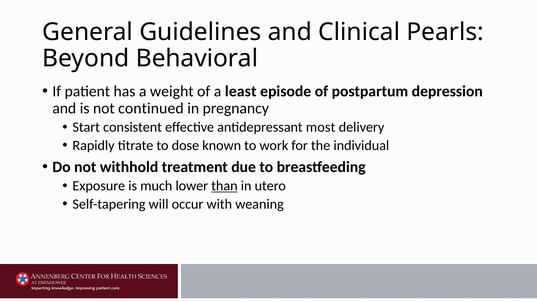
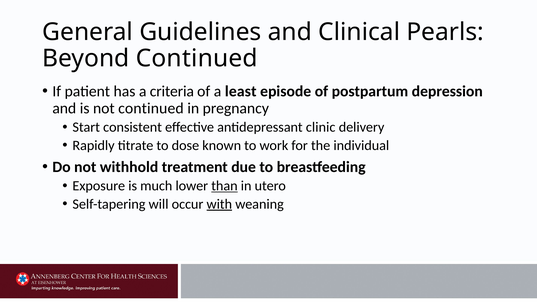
Beyond Behavioral: Behavioral -> Continued (197, 58)
weight: weight -> criteria (172, 91)
most: most -> clinic (321, 127)
with underline: none -> present (219, 204)
